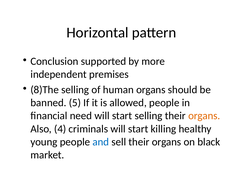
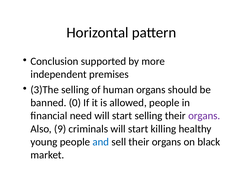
8)The: 8)The -> 3)The (45, 89)
5: 5 -> 0 (75, 102)
organs colour: orange -> purple (204, 115)
4: 4 -> 9 (60, 128)
